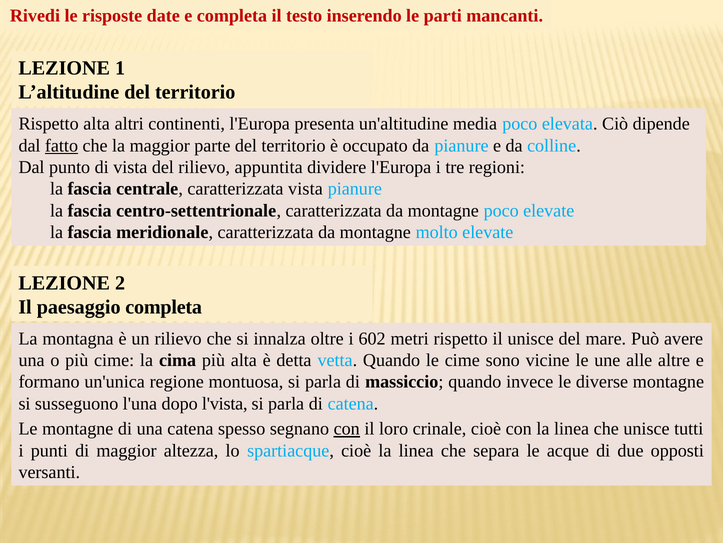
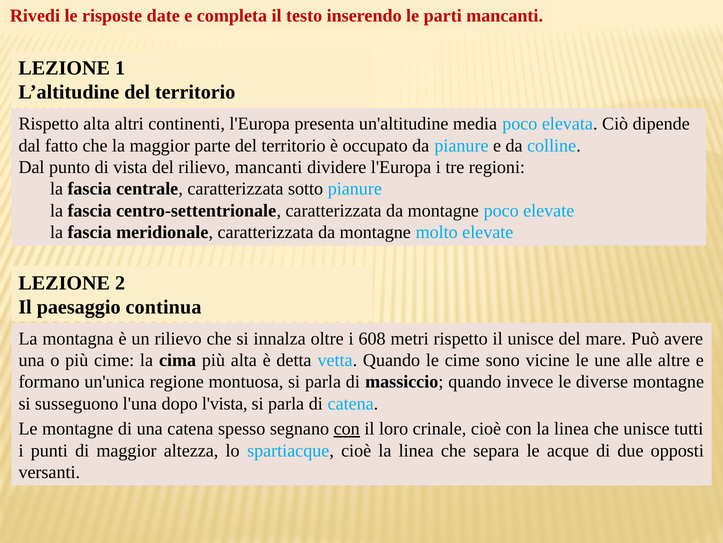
fatto underline: present -> none (62, 145)
rilievo appuntita: appuntita -> mancanti (269, 167)
caratterizzata vista: vista -> sotto (306, 189)
paesaggio completa: completa -> continua (164, 307)
602: 602 -> 608 (372, 338)
